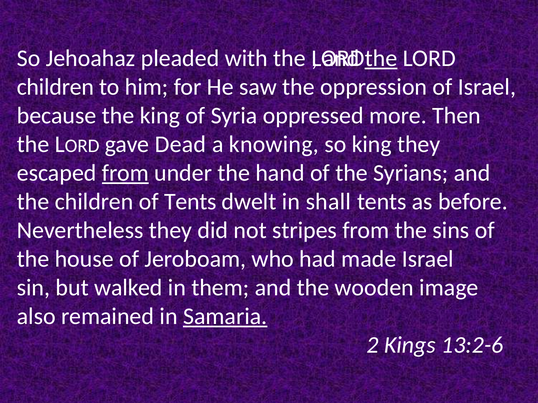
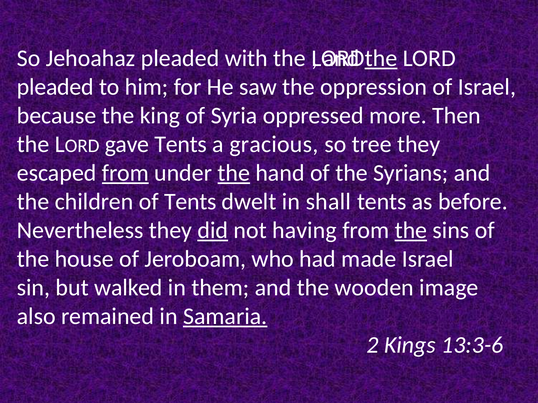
children: children -> pleaded (55, 87)
gave Dead: Dead -> Tents (181, 144)
knowing: knowing -> gracious (274, 144)
so king: king -> tree (372, 144)
the underline: none -> present (234, 173)
did underline: none -> present (213, 231)
stripes: stripes -> having (304, 231)
the underline: none -> present (411, 231)
13:2-6: 13:2-6 -> 13:3-6 (472, 345)
